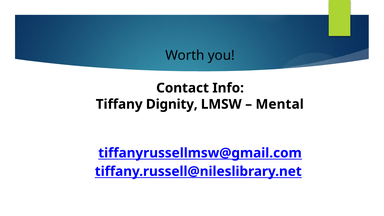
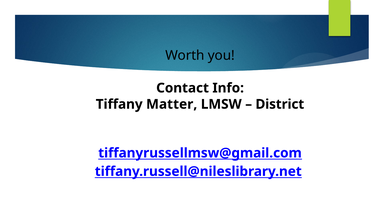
Dignity: Dignity -> Matter (172, 104)
Mental: Mental -> District (280, 104)
